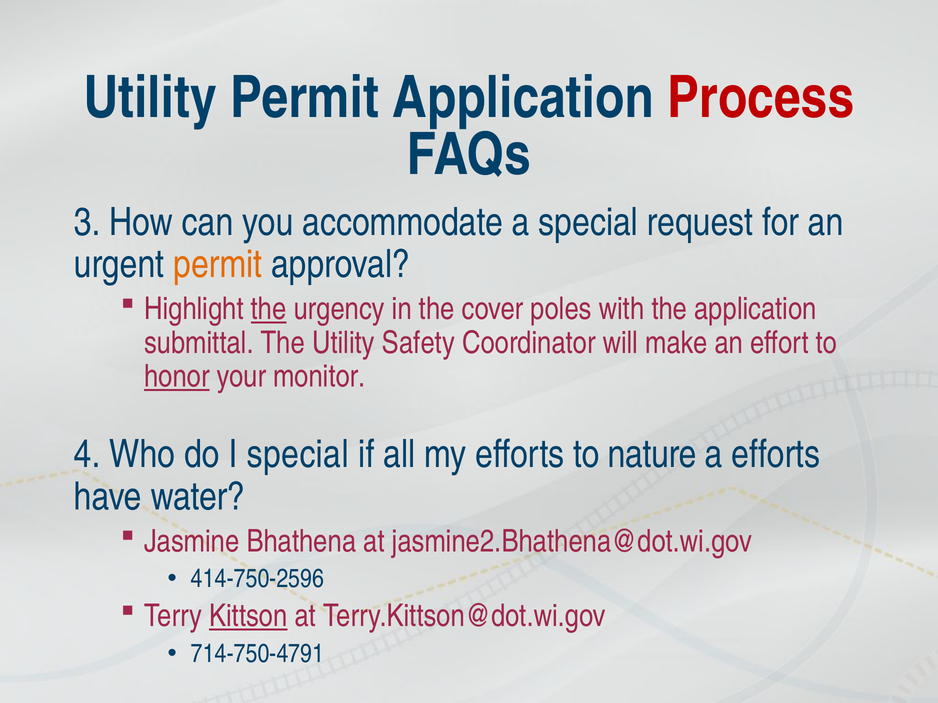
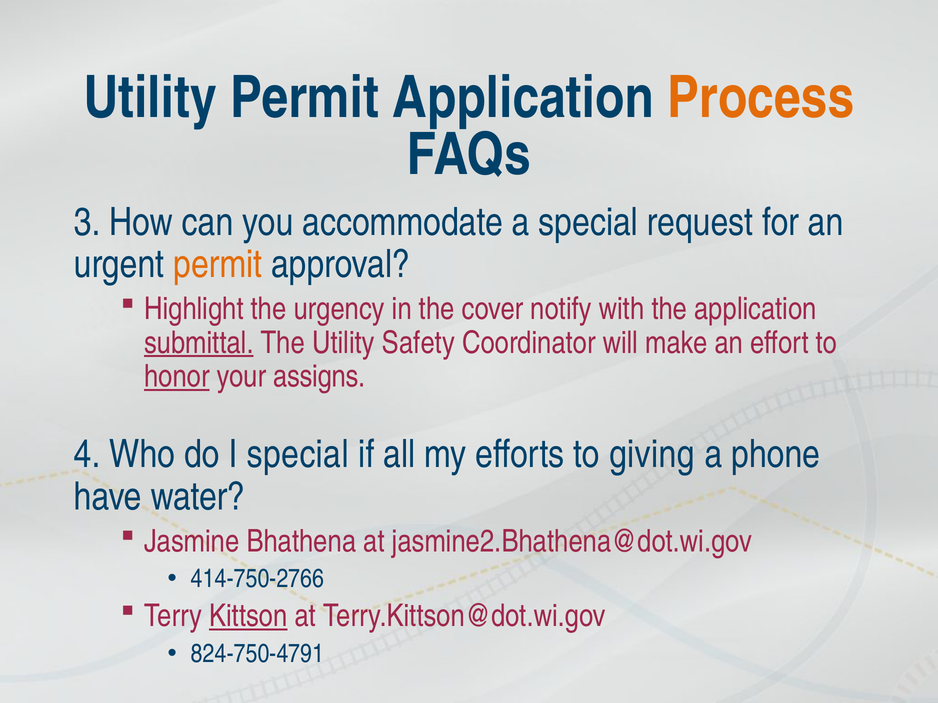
Process colour: red -> orange (761, 98)
the underline: present -> none (269, 309)
poles: poles -> notify (561, 309)
submittal underline: none -> present (199, 343)
monitor: monitor -> assigns (319, 377)
nature: nature -> giving (652, 455)
a efforts: efforts -> phone (776, 455)
414-750-2596: 414-750-2596 -> 414-750-2766 (258, 579)
714-750-4791: 714-750-4791 -> 824-750-4791 (258, 654)
